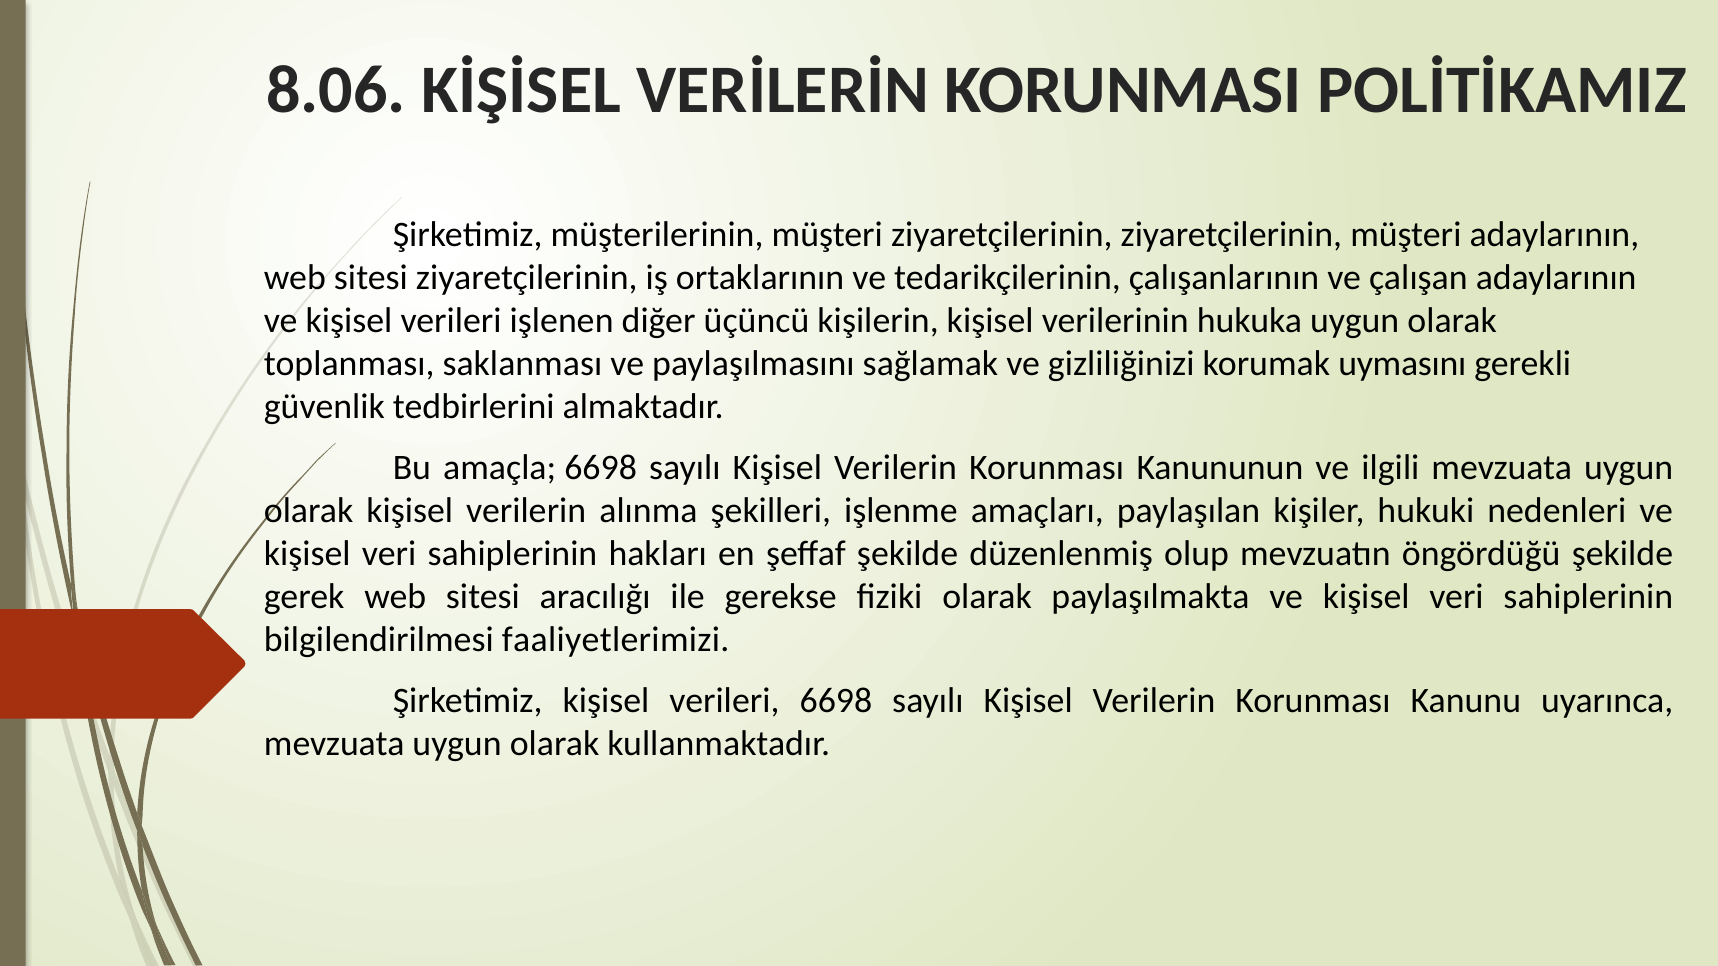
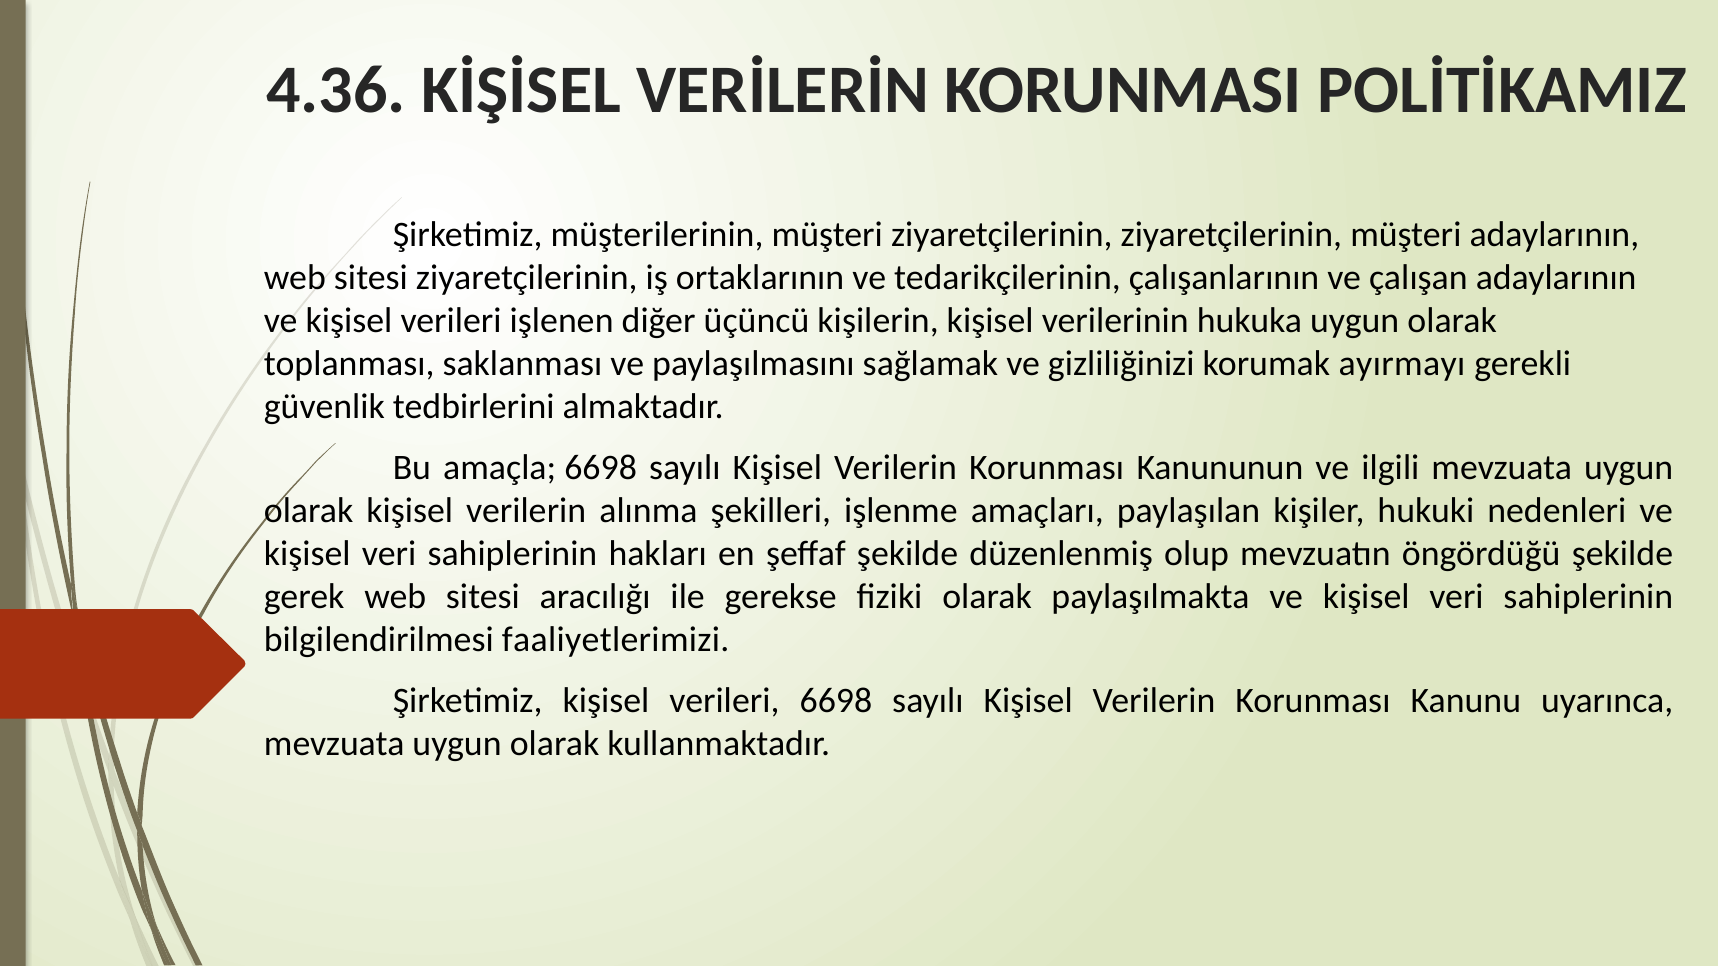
8.06: 8.06 -> 4.36 (336, 90)
uymasını: uymasını -> ayırmayı (1402, 364)
